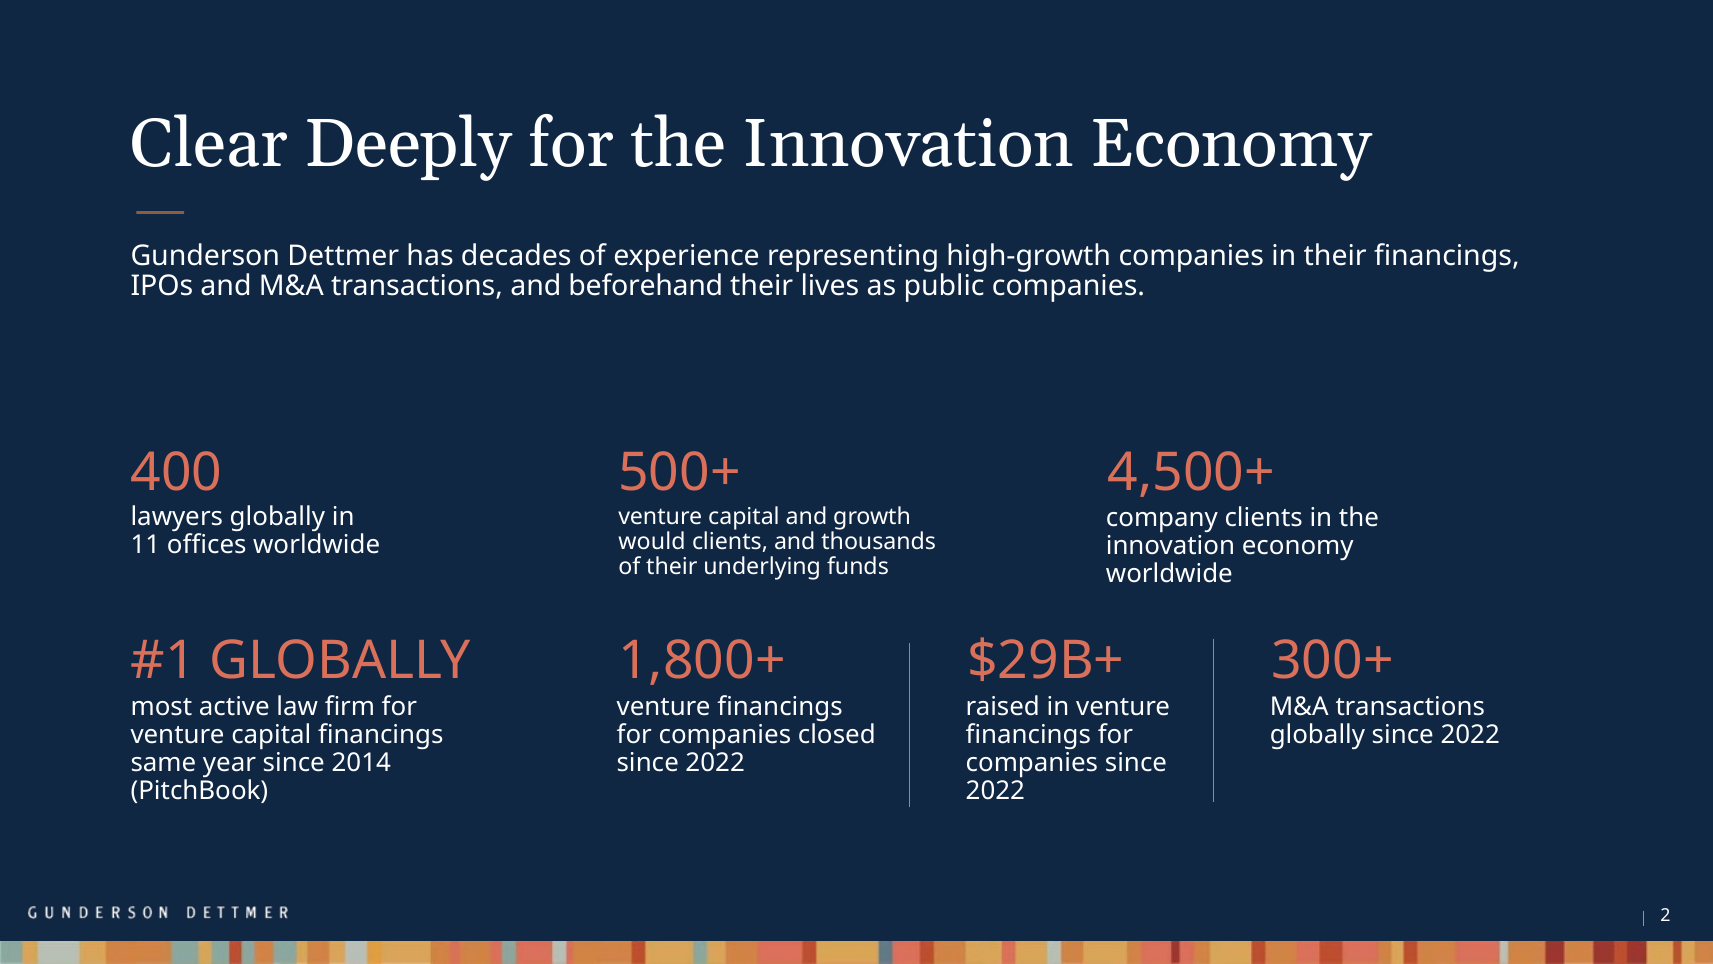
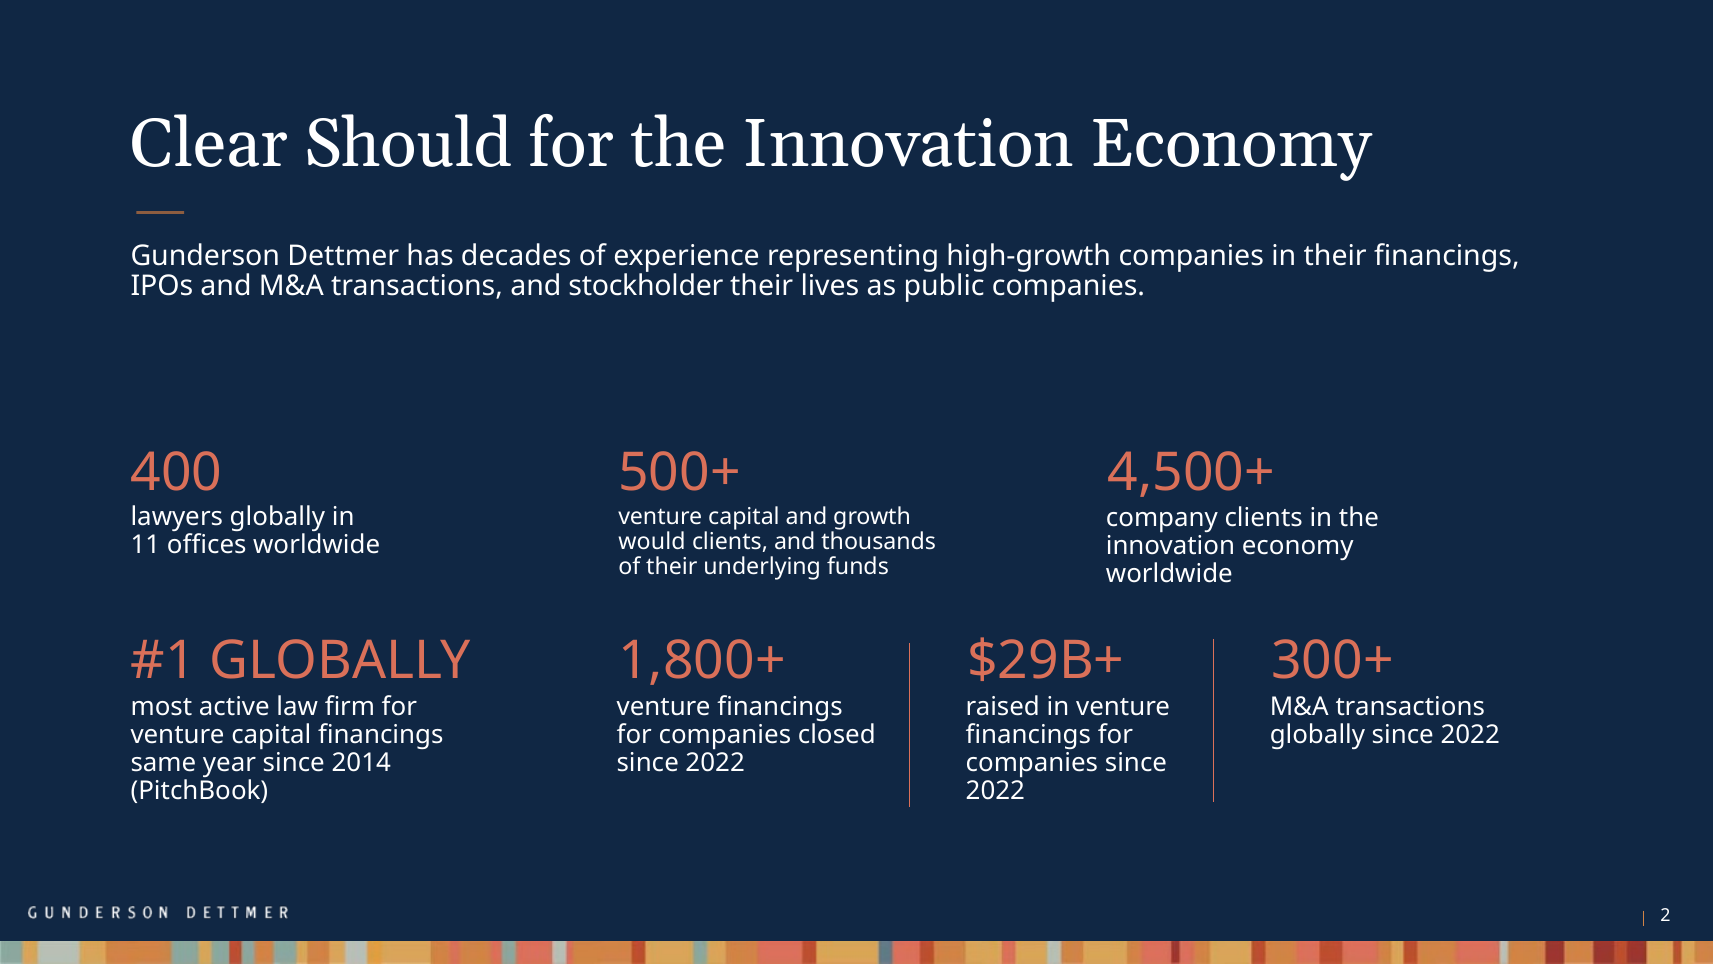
Deeply: Deeply -> Should (409, 144)
beforehand: beforehand -> stockholder (646, 286)
